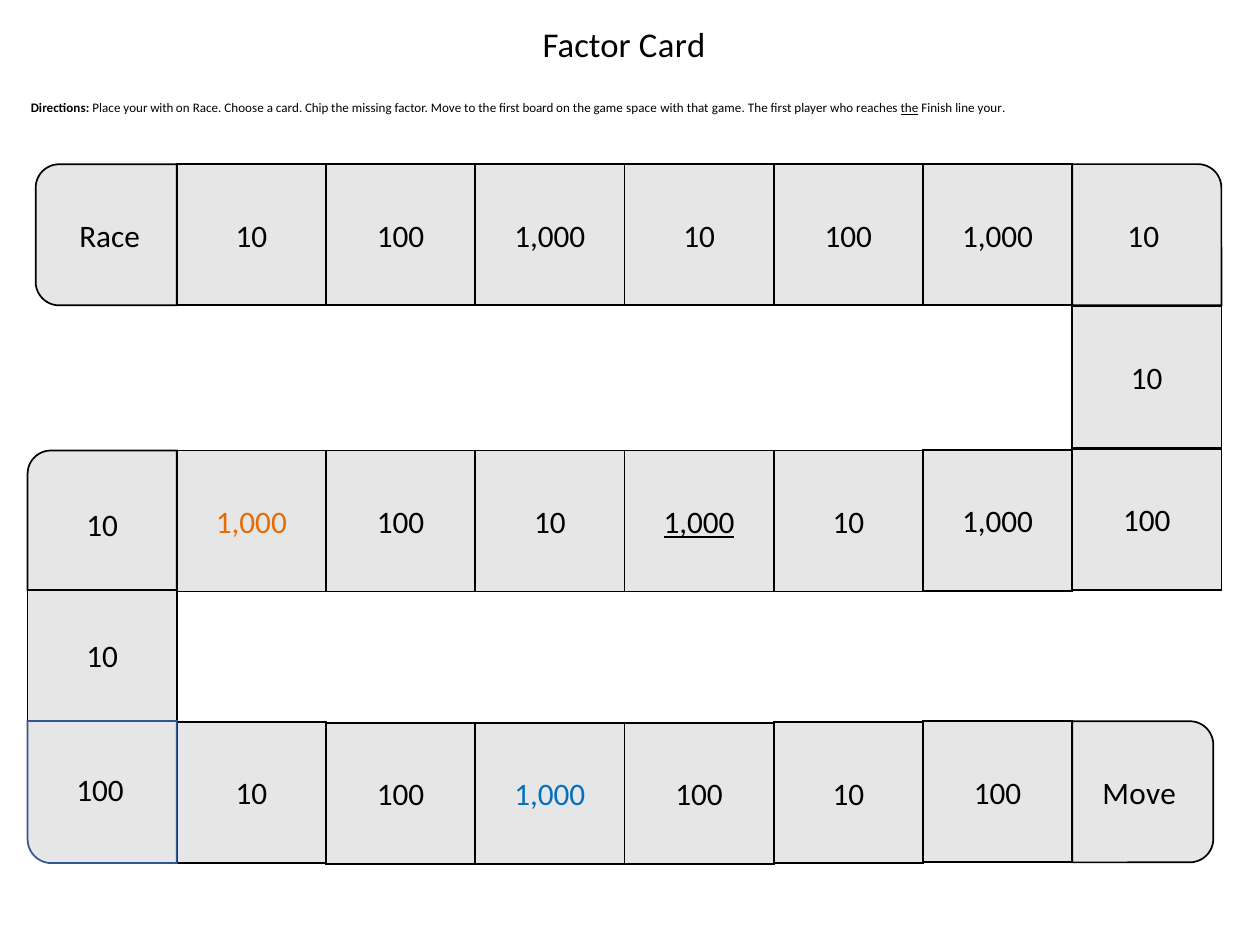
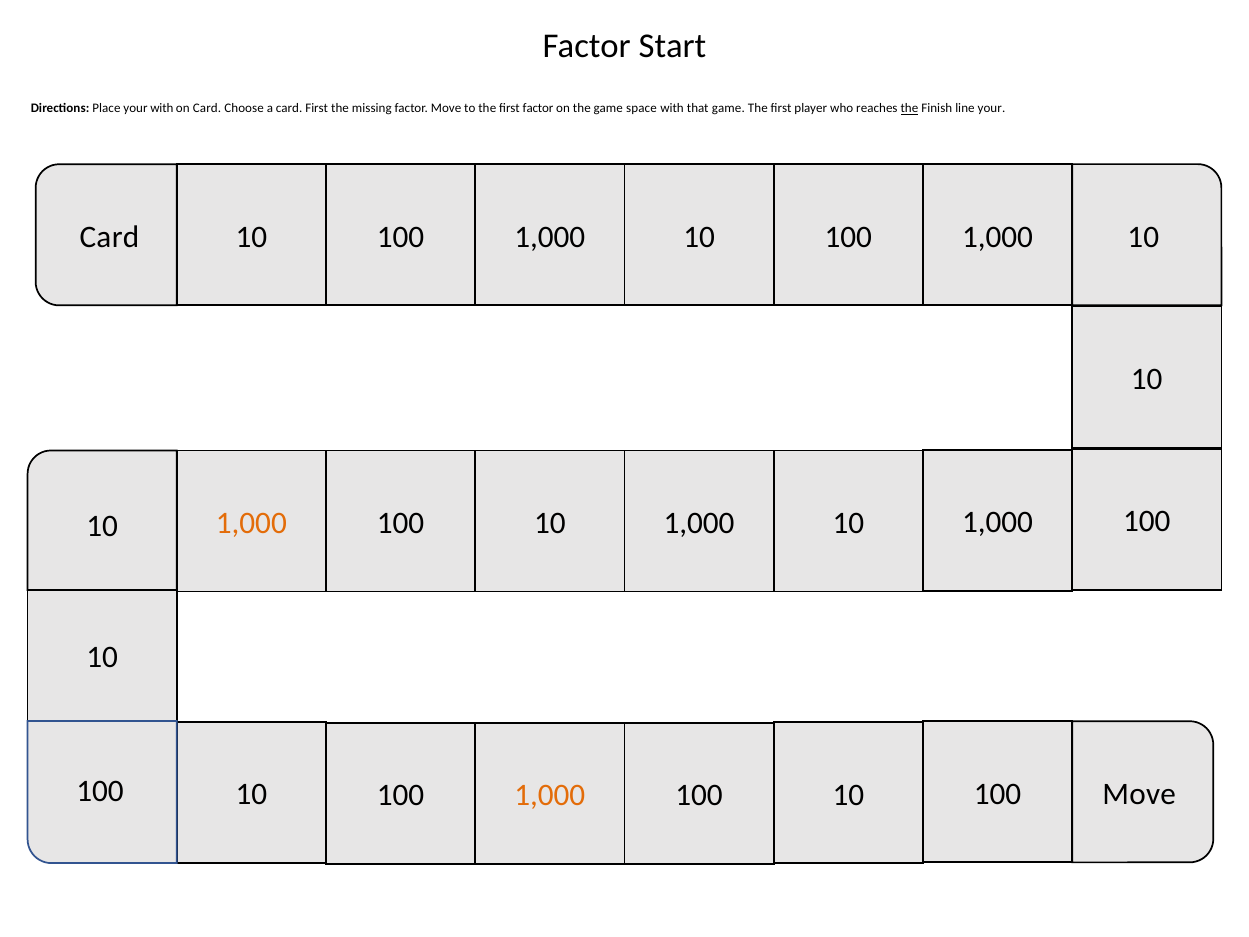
Factor Card: Card -> Start (672, 46)
on Race: Race -> Card (207, 109)
card Chip: Chip -> First (317, 109)
first board: board -> factor (538, 109)
Race: Race -> Card (109, 237)
1,000 underline: present -> none (699, 523)
1,000 colour: blue -> orange (550, 795)
